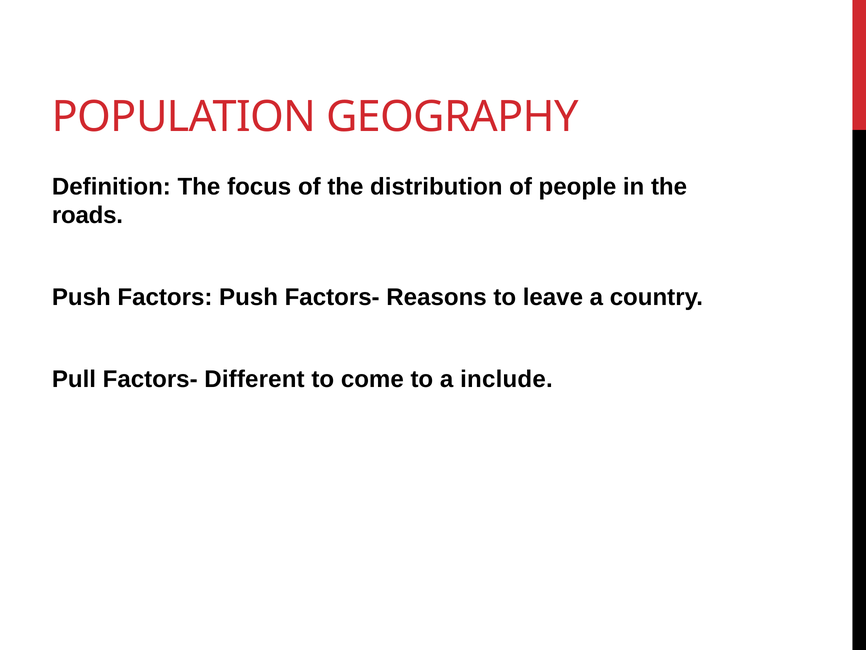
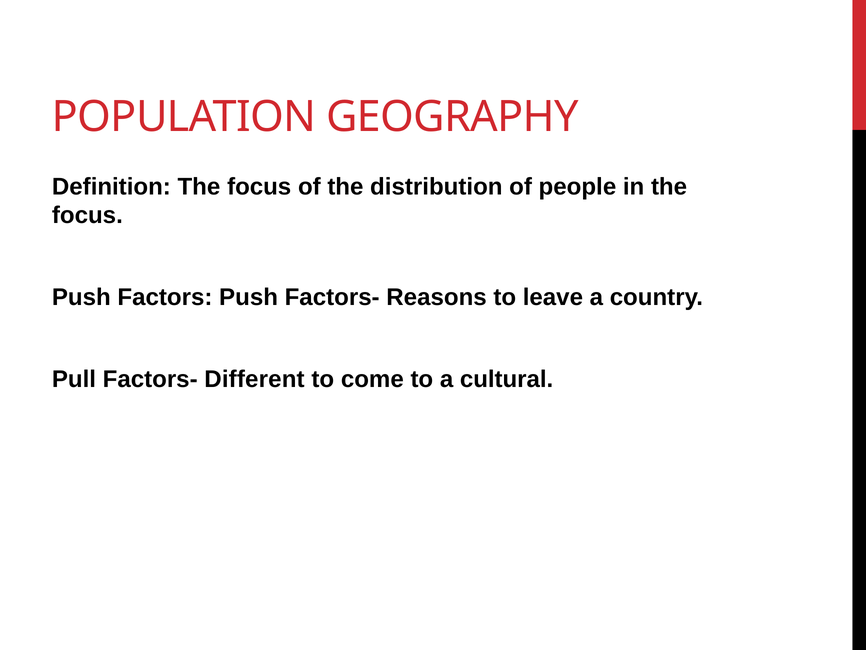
roads: roads -> focus (87, 215)
include: include -> cultural (507, 379)
